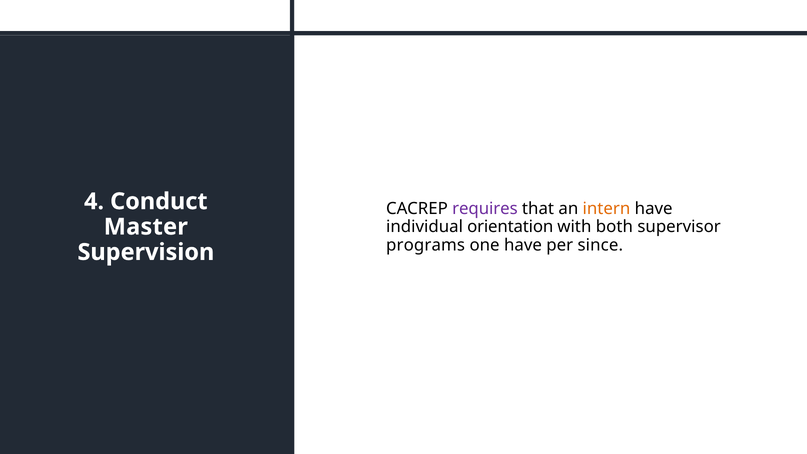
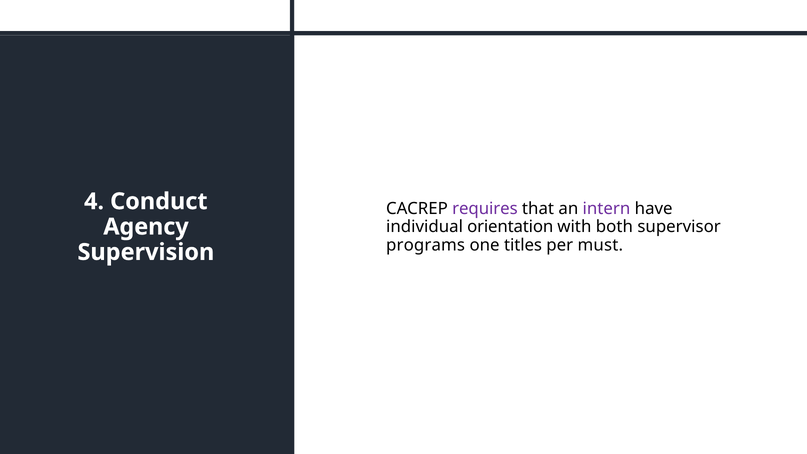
intern colour: orange -> purple (606, 209)
Master: Master -> Agency (146, 227)
one have: have -> titles (523, 245)
since: since -> must (600, 245)
